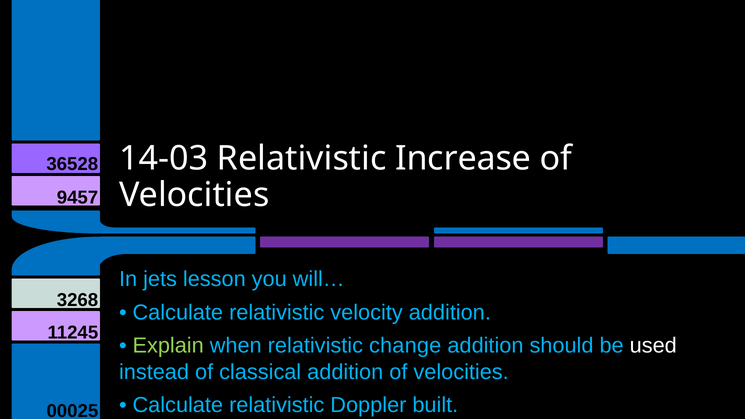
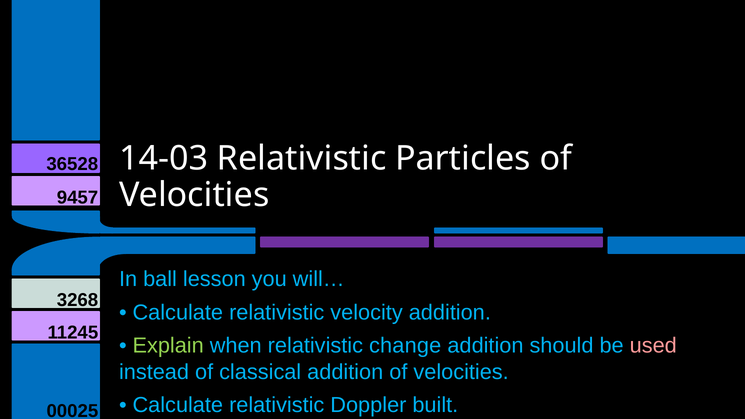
Increase: Increase -> Particles (463, 158)
jets: jets -> ball (160, 279)
used colour: white -> pink (653, 346)
